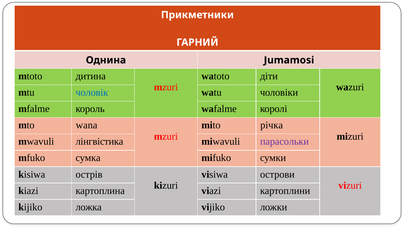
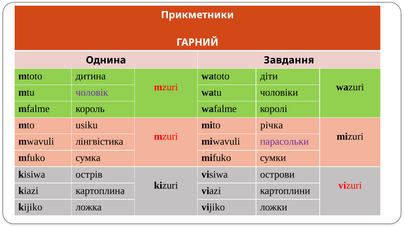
Jumamosi: Jumamosi -> Завдання (289, 60)
чоловік colour: blue -> purple (92, 93)
wana: wana -> usiku (87, 125)
